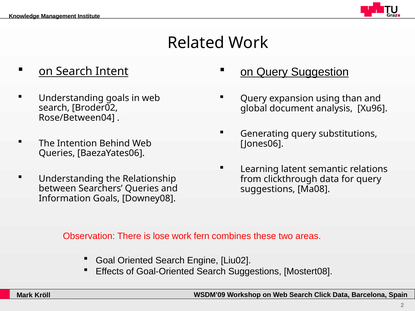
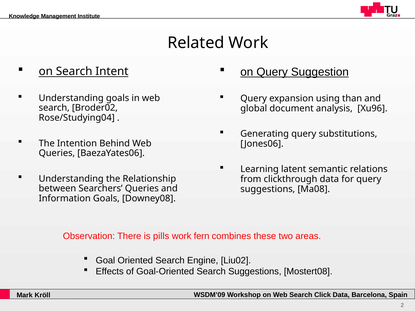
Rose/Between04: Rose/Between04 -> Rose/Studying04 (77, 118)
lose: lose -> pills (161, 236)
